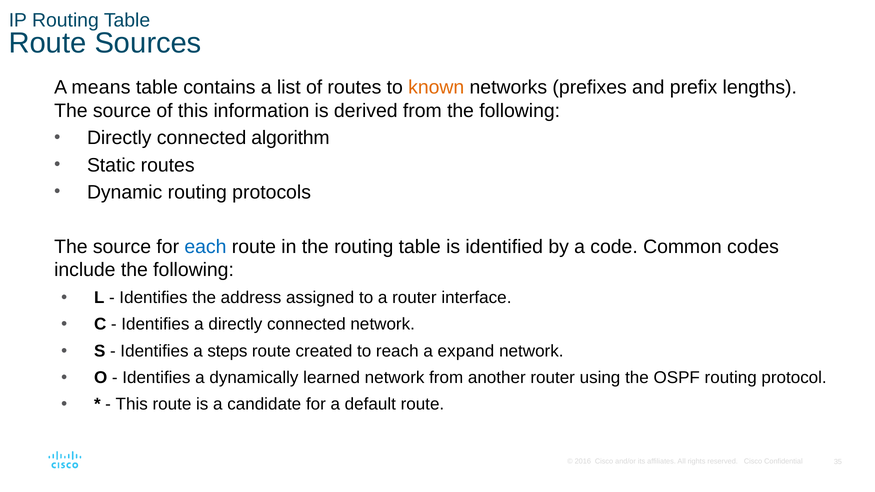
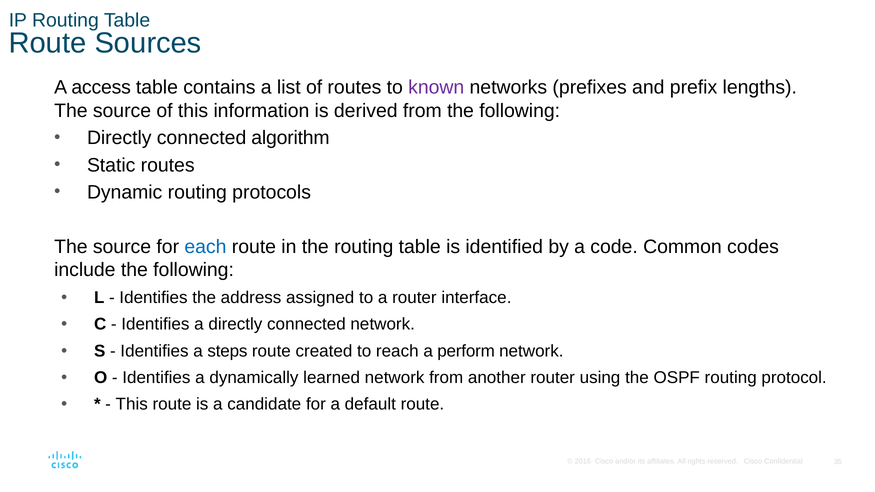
means: means -> access (101, 87)
known colour: orange -> purple (436, 87)
expand: expand -> perform (466, 351)
